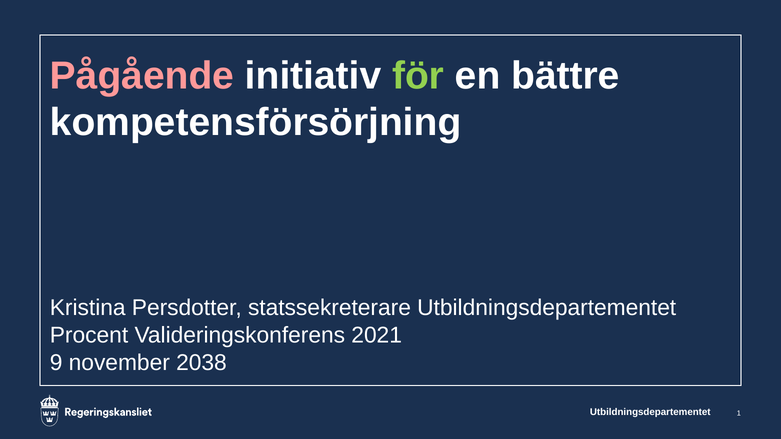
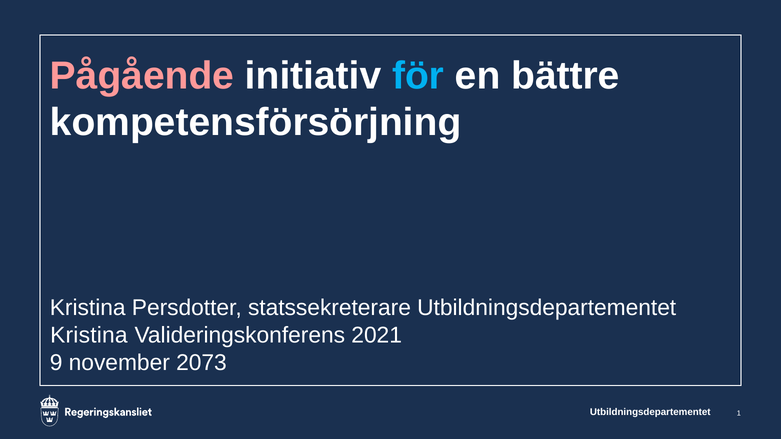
för colour: light green -> light blue (418, 76)
Procent: Procent -> Kristina (89, 335)
2038: 2038 -> 2073 (201, 363)
